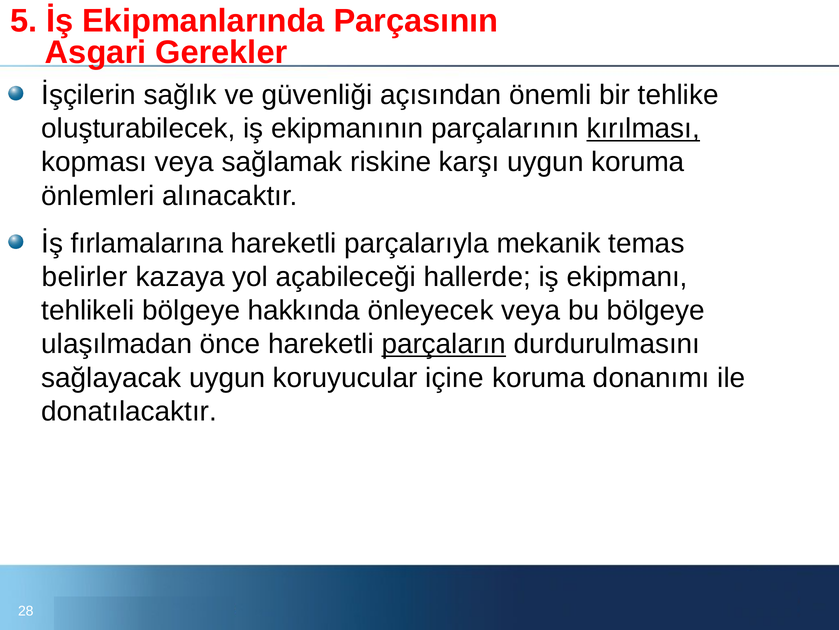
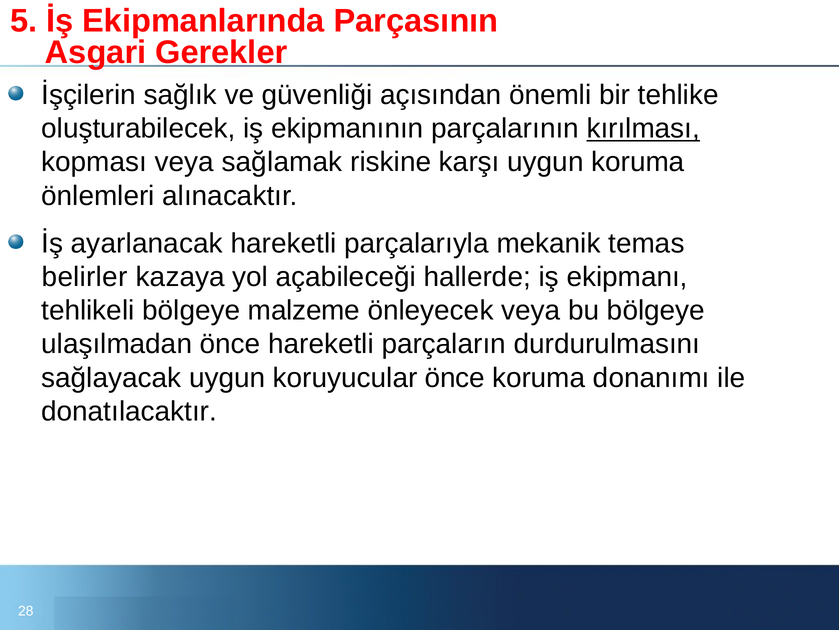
fırlamalarına: fırlamalarına -> ayarlanacak (147, 243)
hakkında: hakkında -> malzeme (304, 310)
parçaların underline: present -> none (444, 344)
koruyucular içine: içine -> önce (455, 377)
